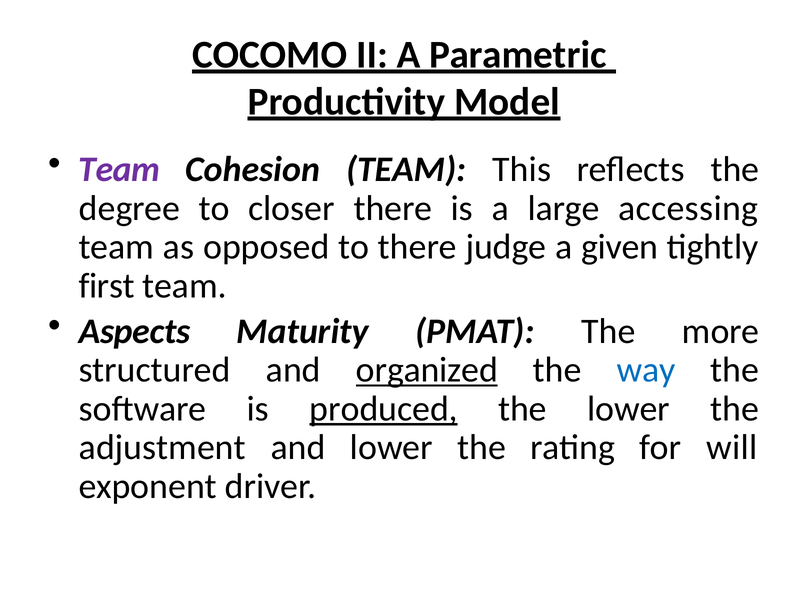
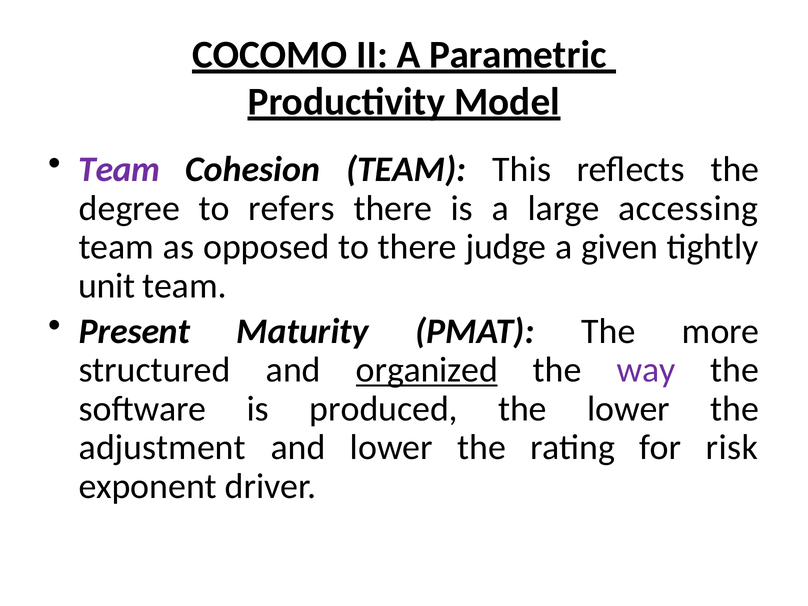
closer: closer -> refers (291, 208)
first: first -> unit (107, 286)
Aspects: Aspects -> Present (134, 331)
way colour: blue -> purple (646, 370)
produced underline: present -> none (384, 409)
will: will -> risk (732, 448)
